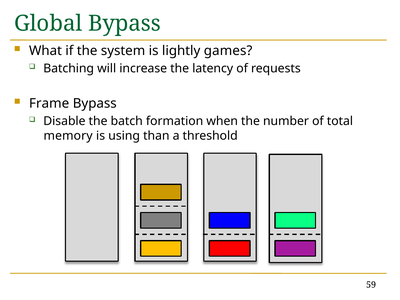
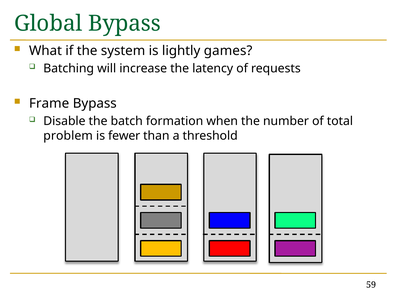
memory: memory -> problem (68, 136)
using: using -> fewer (124, 136)
